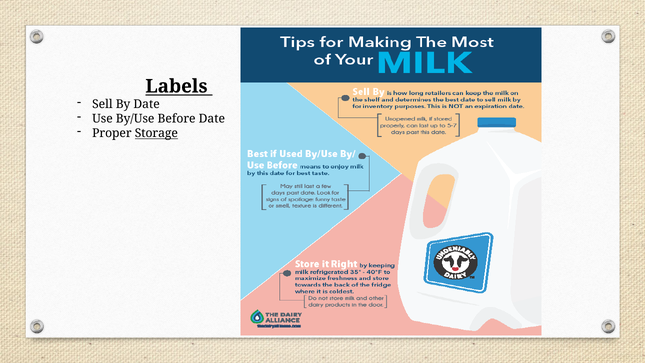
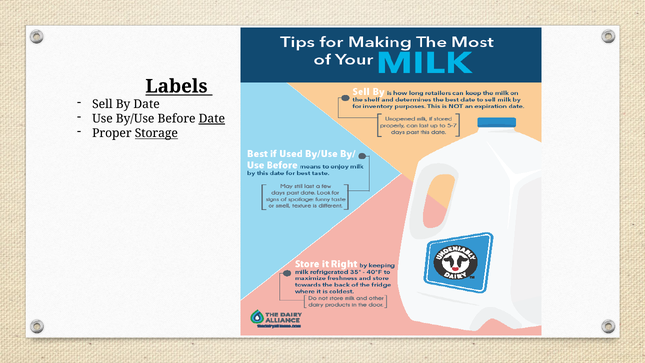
Date underline: none -> present (212, 119)
